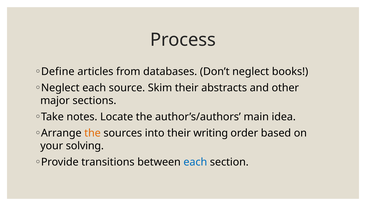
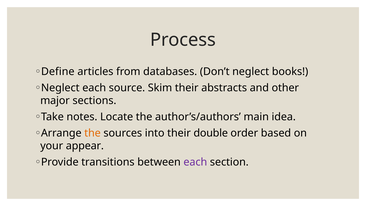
writing: writing -> double (211, 133)
solving: solving -> appear (85, 146)
each colour: blue -> purple (195, 162)
